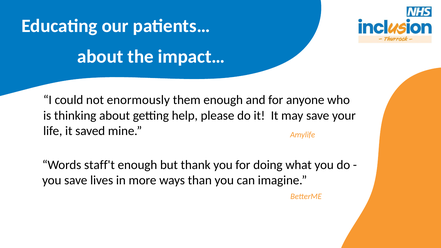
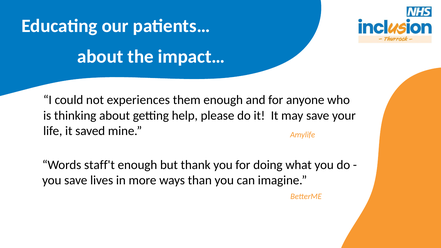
enormously: enormously -> experiences (138, 100)
